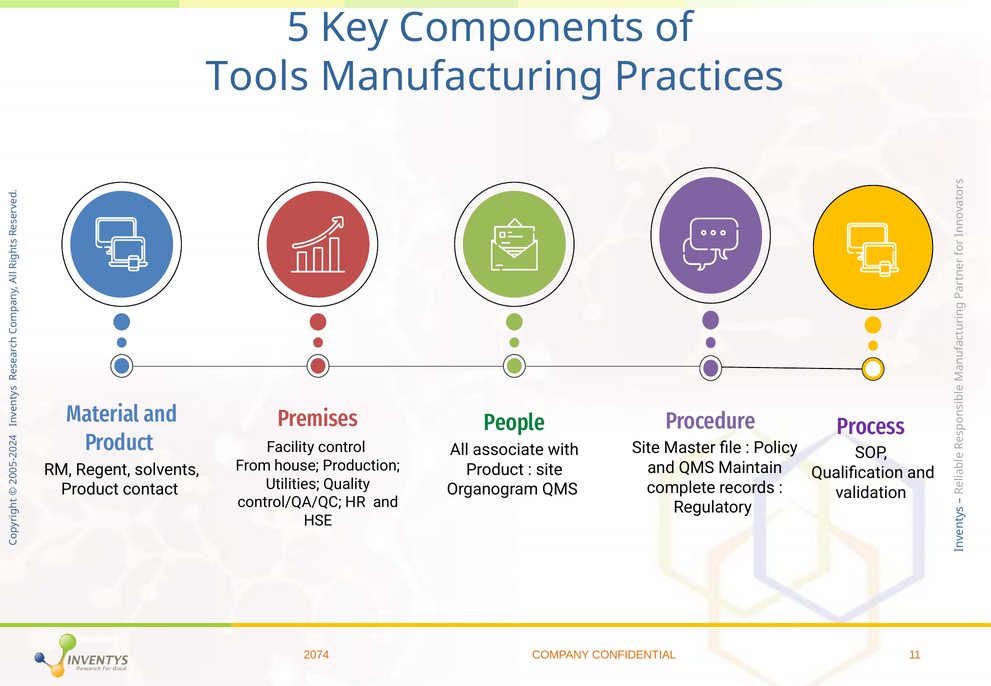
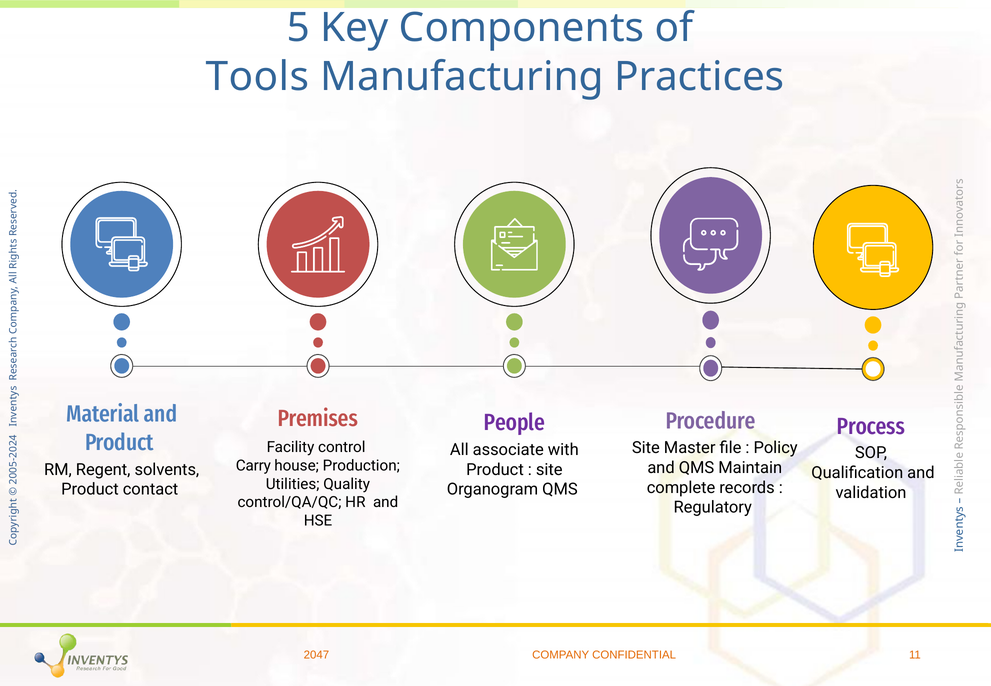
People colour: green -> purple (514, 422)
From: From -> Carry (253, 466)
2074: 2074 -> 2047 (316, 655)
